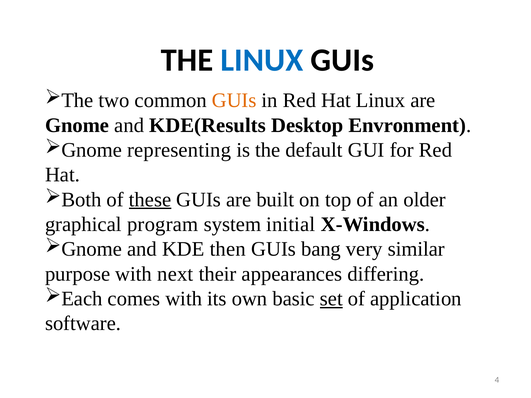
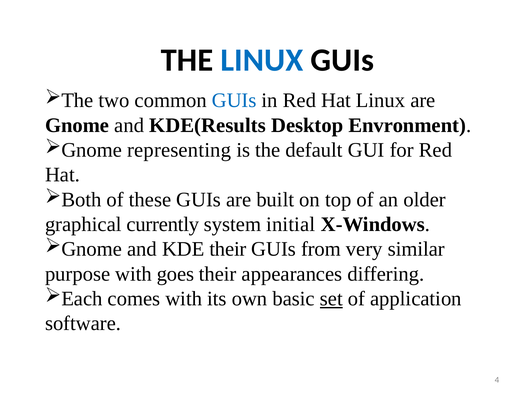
GUIs colour: orange -> blue (234, 101)
these underline: present -> none (150, 200)
program: program -> currently (163, 224)
KDE then: then -> their (228, 249)
bang: bang -> from (321, 249)
next: next -> goes (175, 274)
